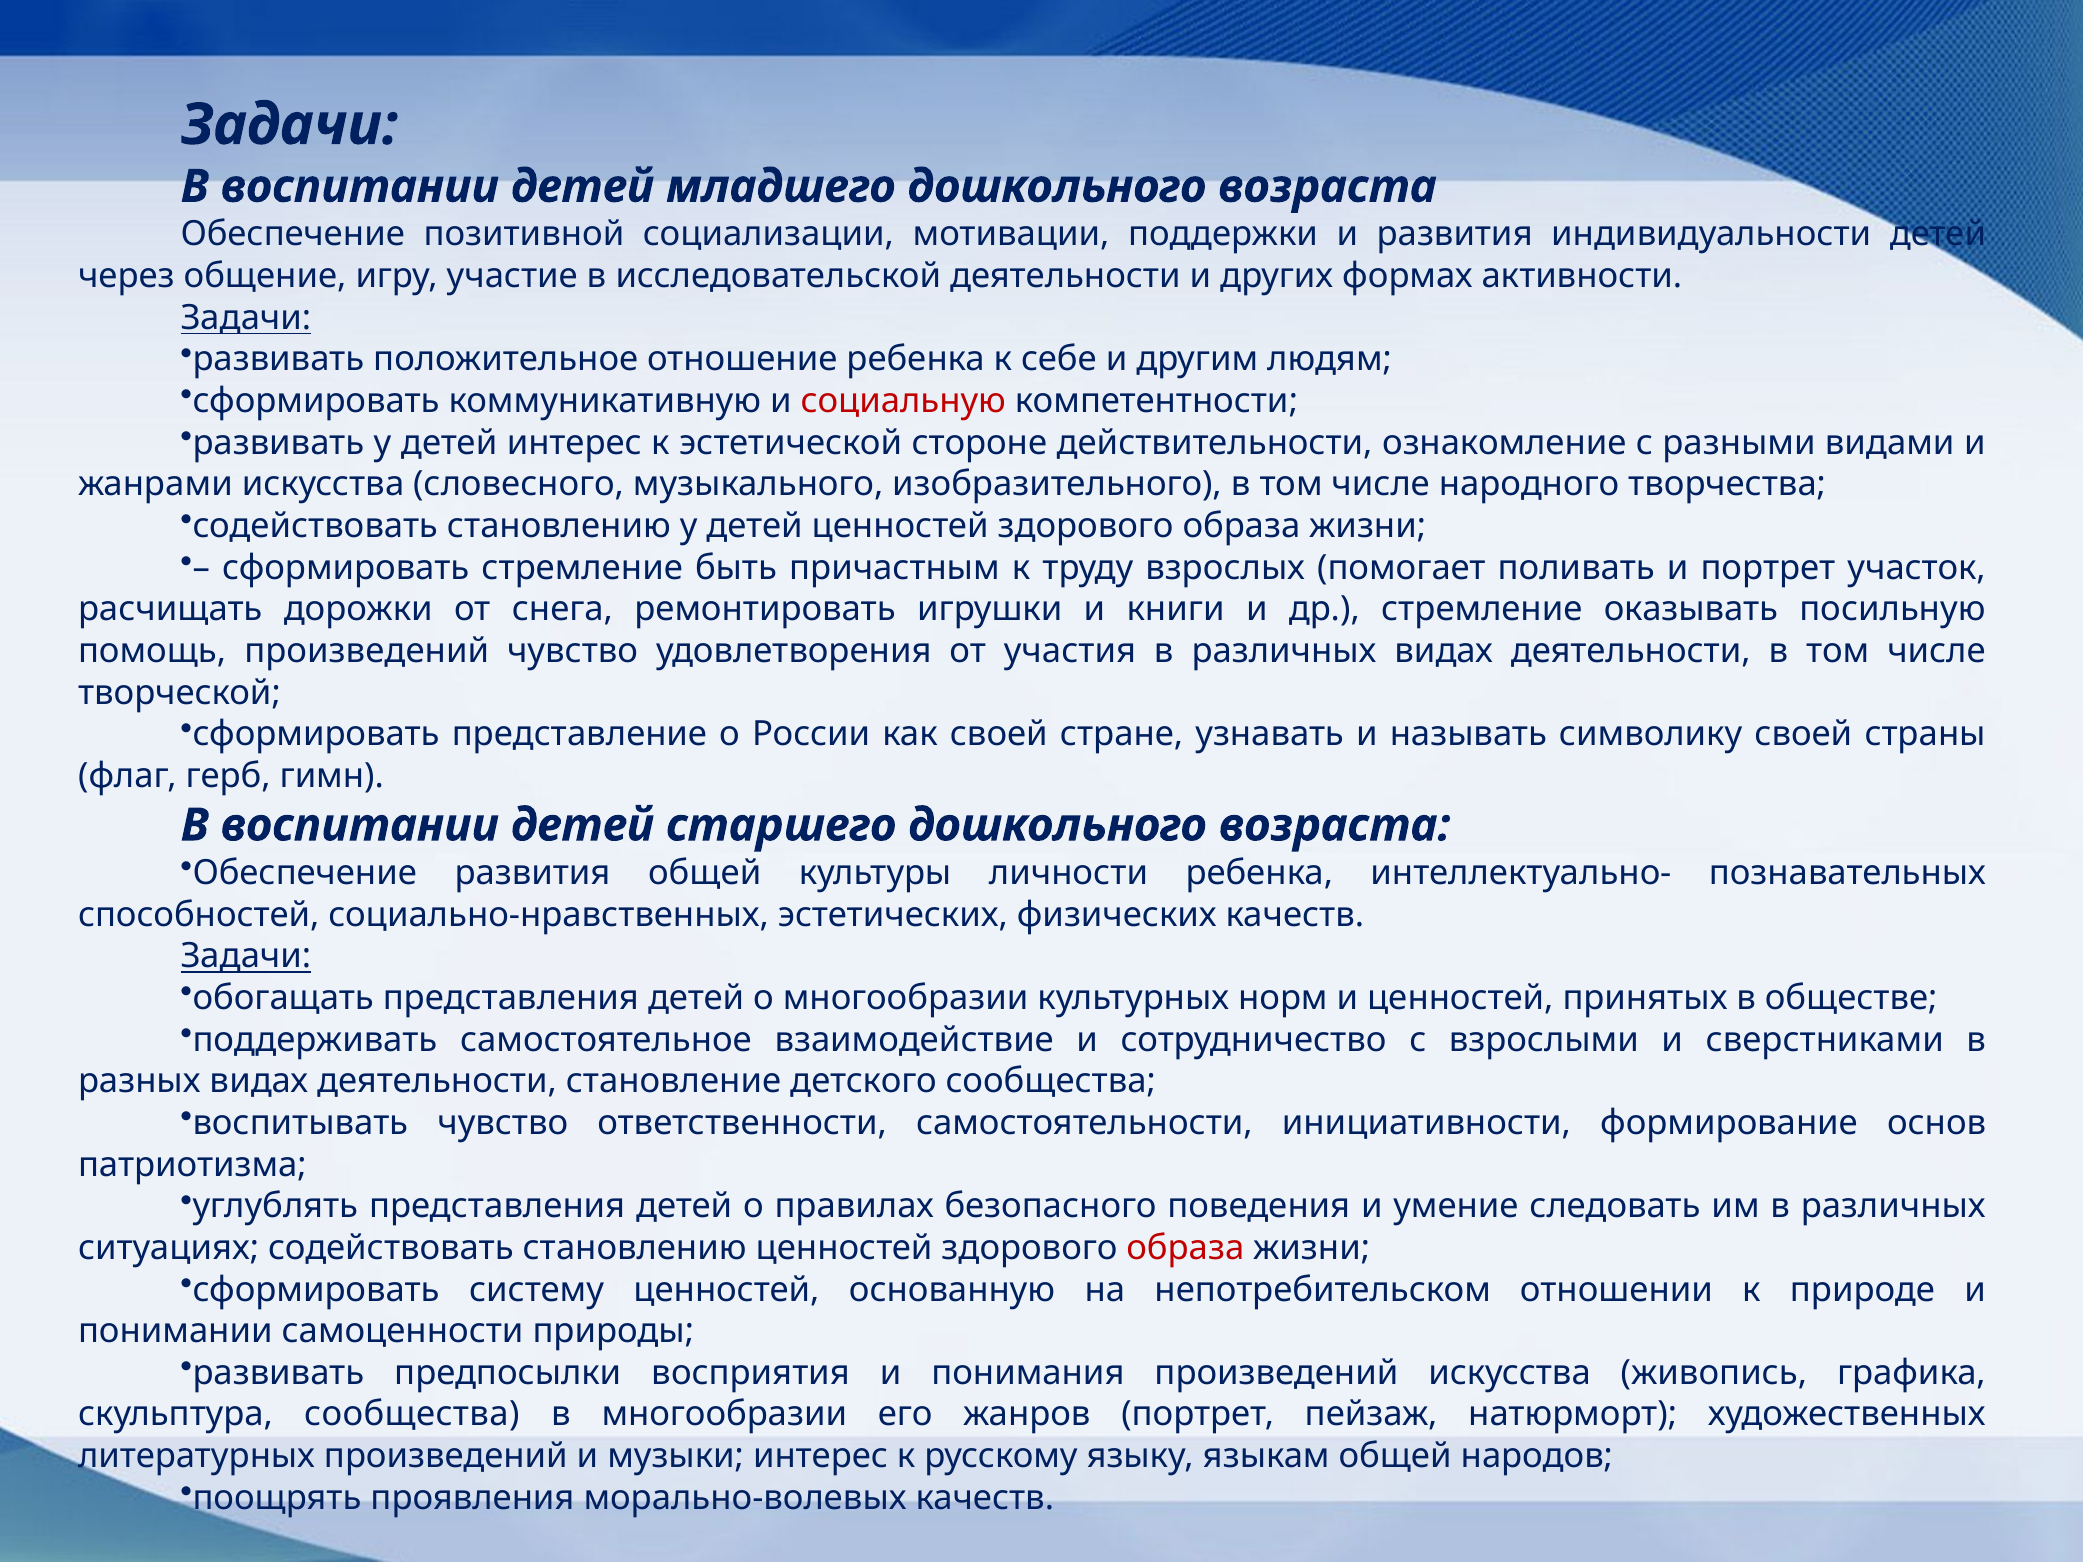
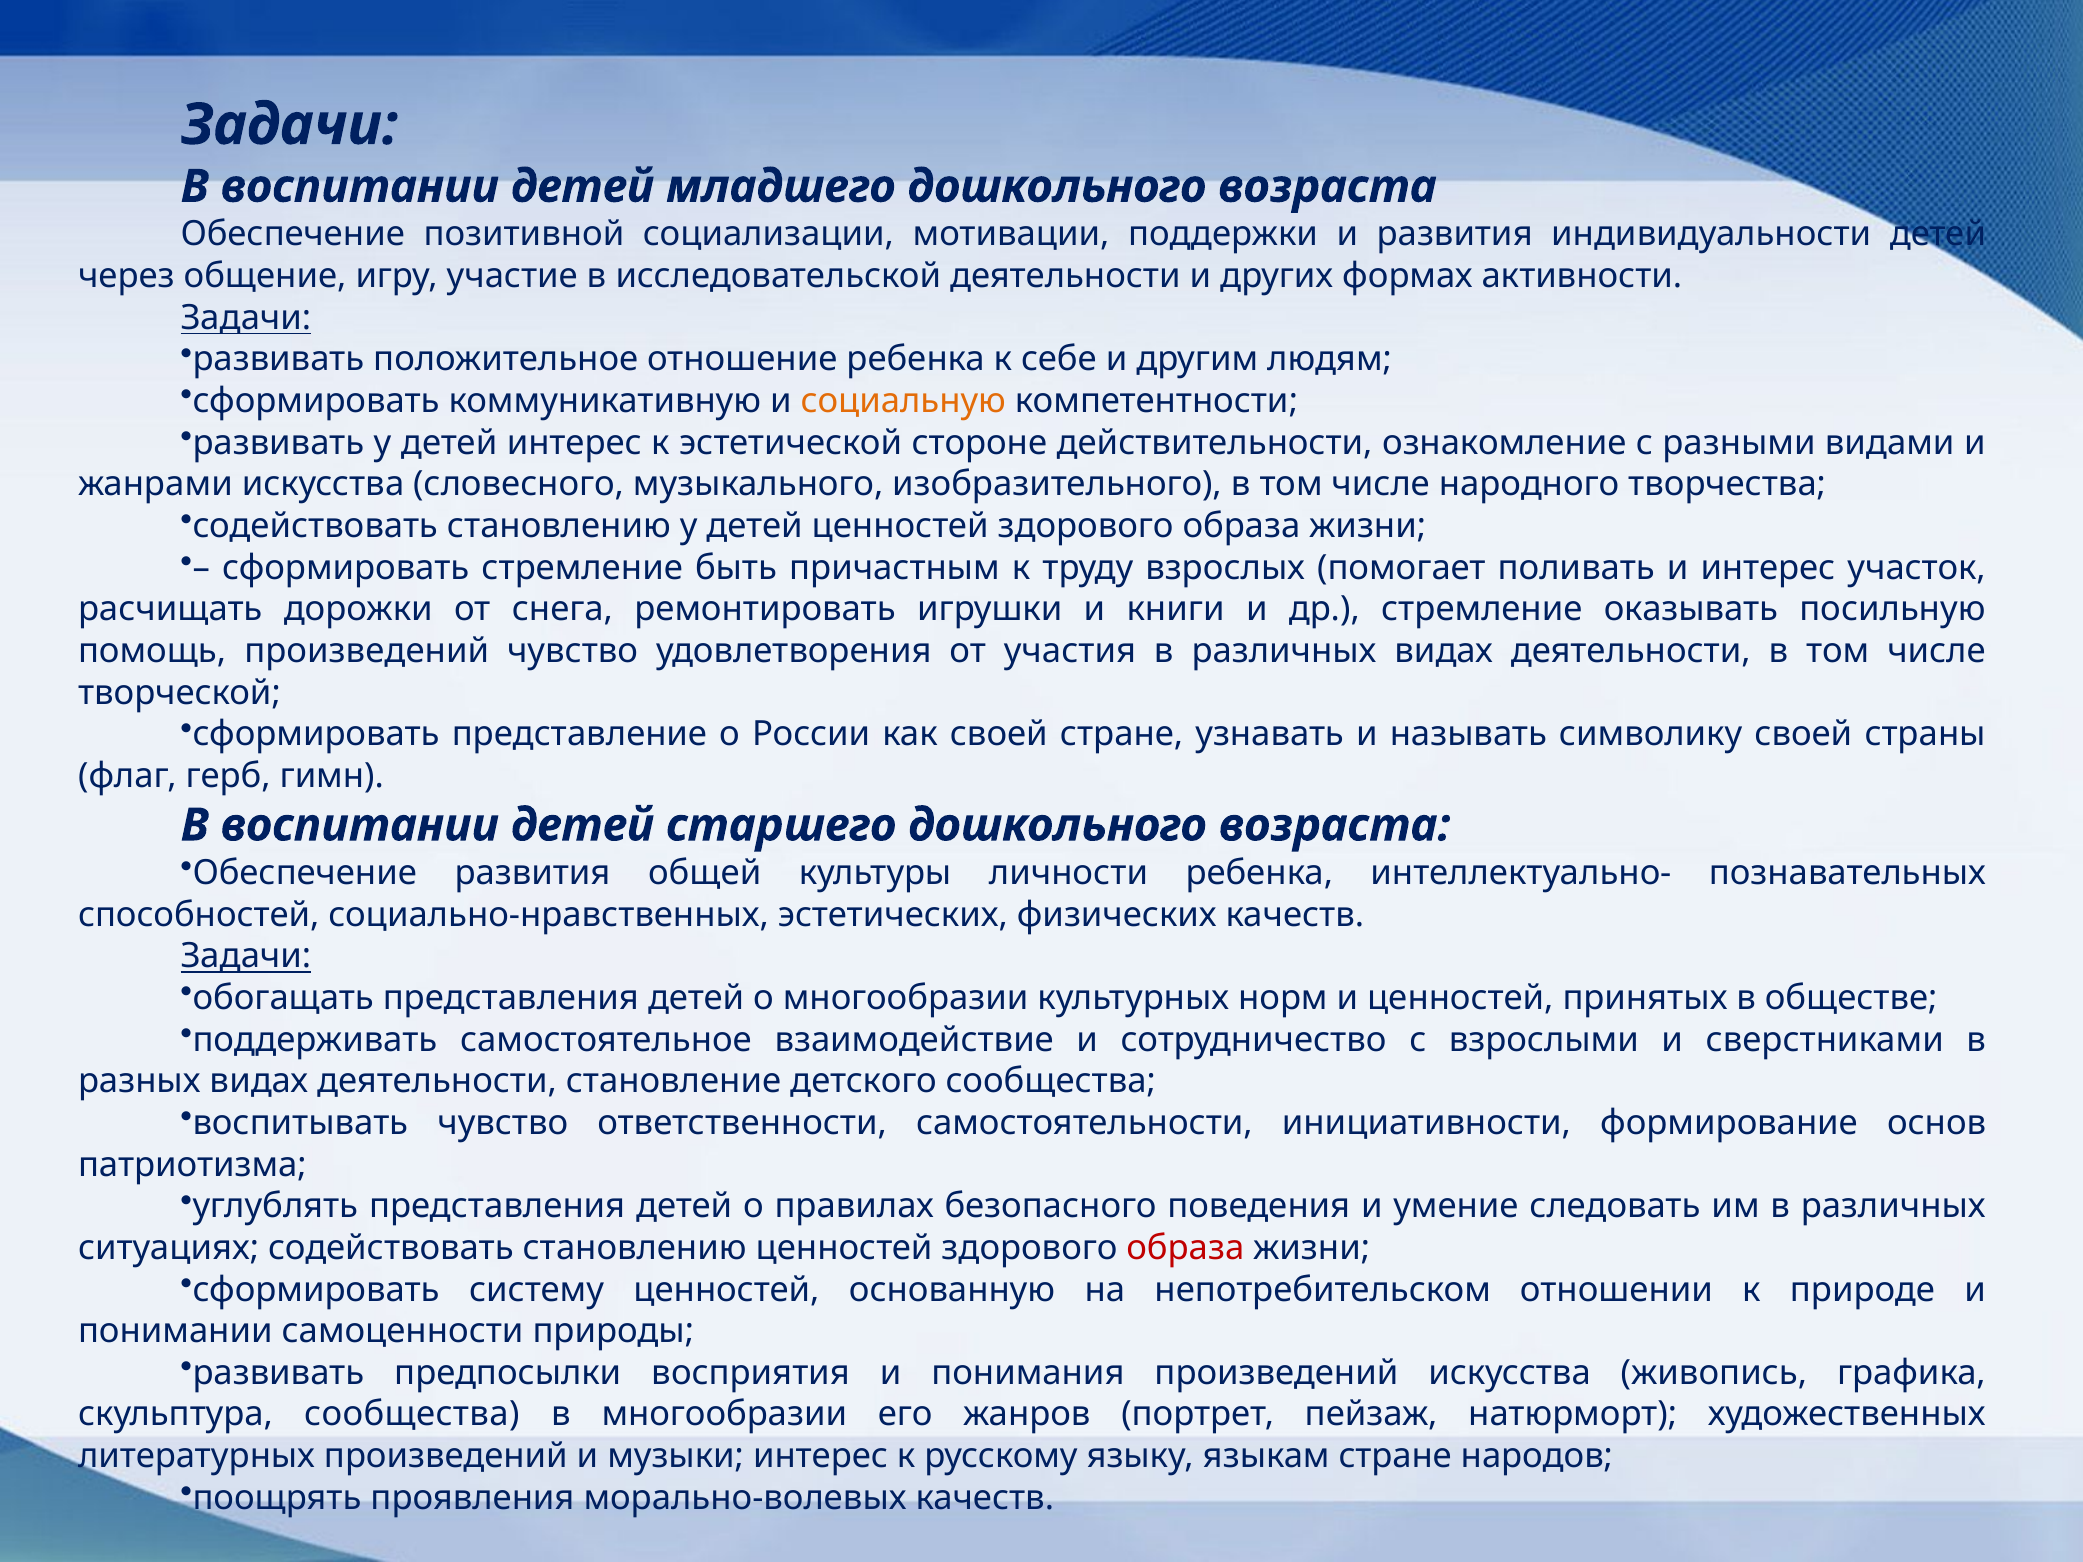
социальную colour: red -> orange (903, 401)
и портрет: портрет -> интерес (1768, 568)
языкам общей: общей -> стране (1395, 1456)
